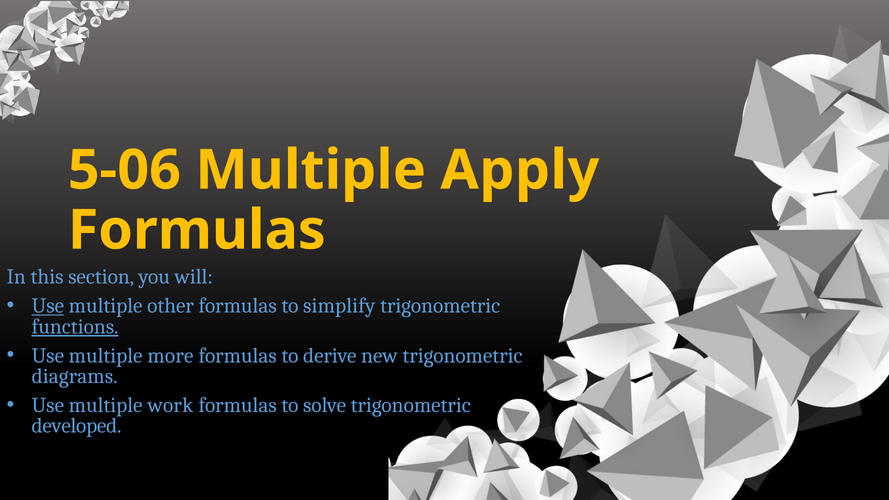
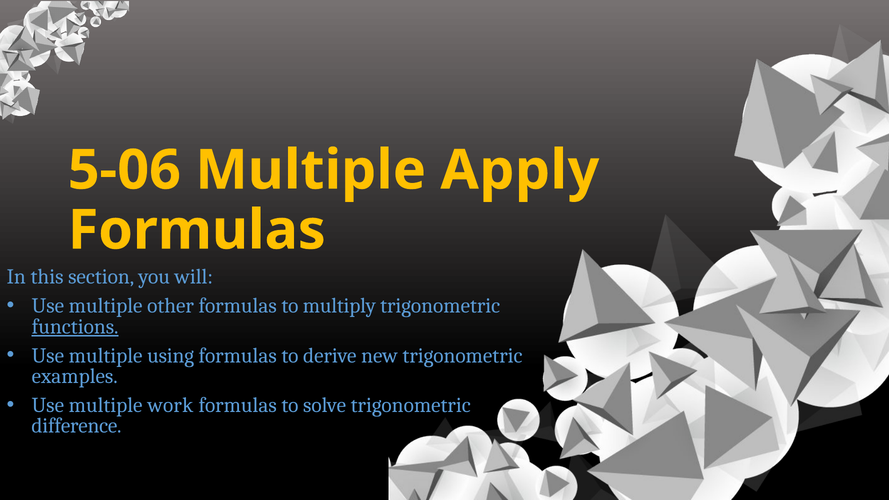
Use underline: present -> none (48, 306)
simplify: simplify -> multiply (339, 306)
more: more -> using (171, 356)
diagrams: diagrams -> examples (75, 376)
developed: developed -> difference (76, 426)
